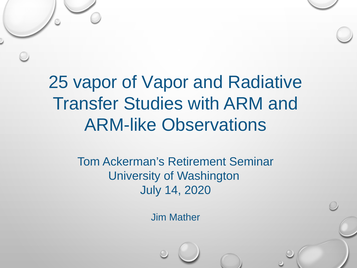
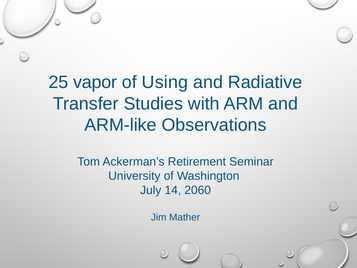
of Vapor: Vapor -> Using (165, 82)
2020: 2020 -> 2060 (198, 190)
